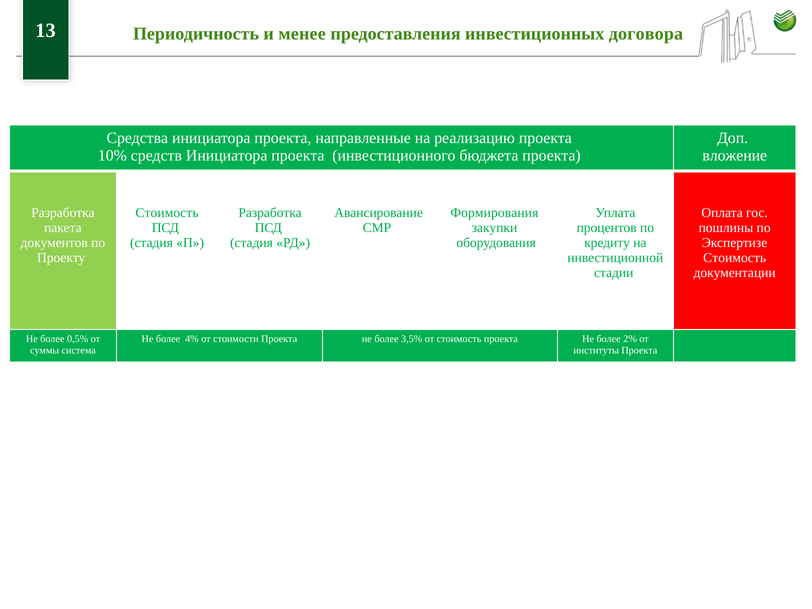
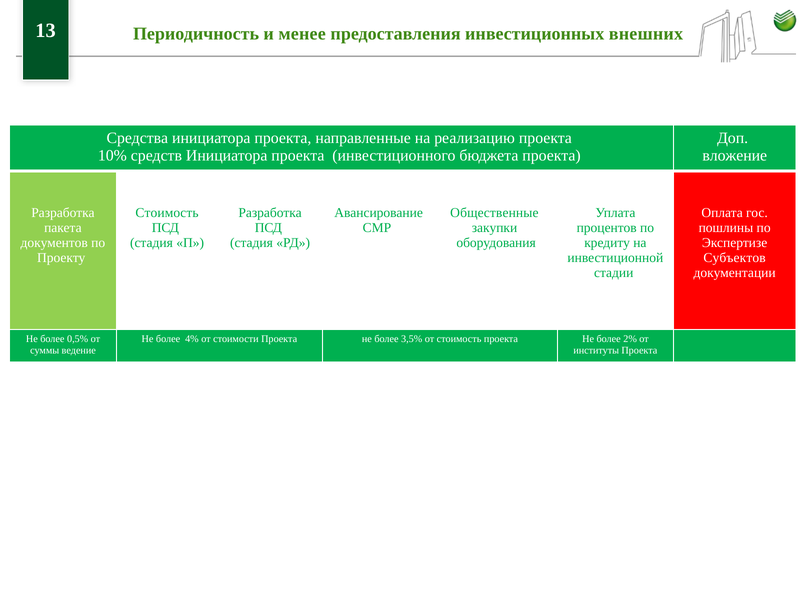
договора: договора -> внешних (646, 34)
Формирования: Формирования -> Общественные (494, 213)
Стоимость: Стоимость -> Субъектов (735, 258)
система: система -> ведение (79, 350)
